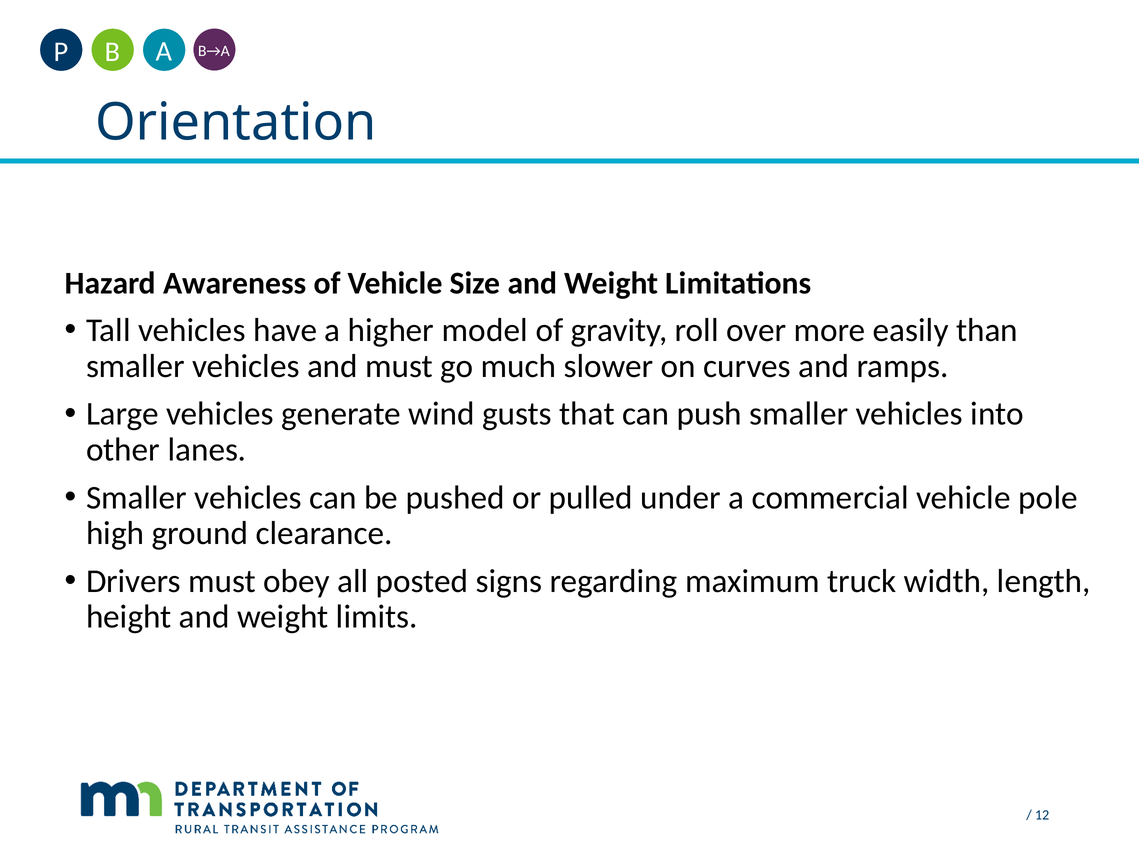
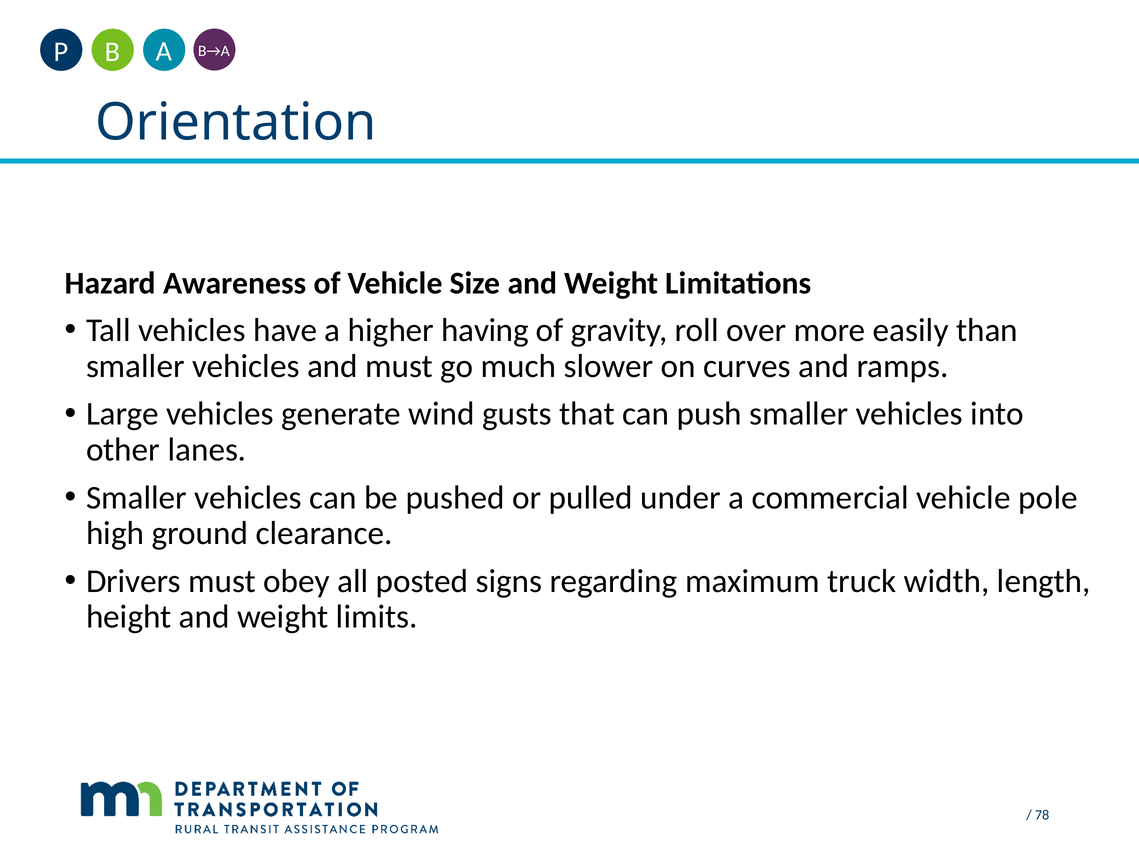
model: model -> having (485, 330)
12: 12 -> 78 (1042, 815)
